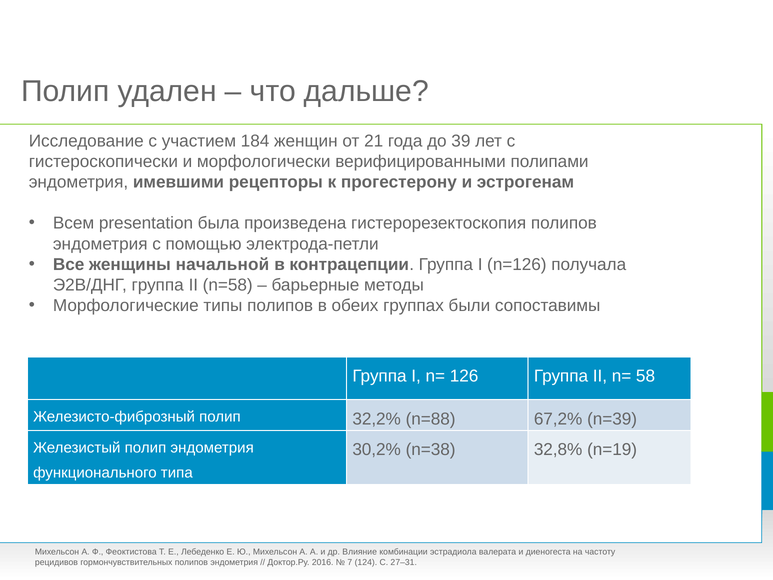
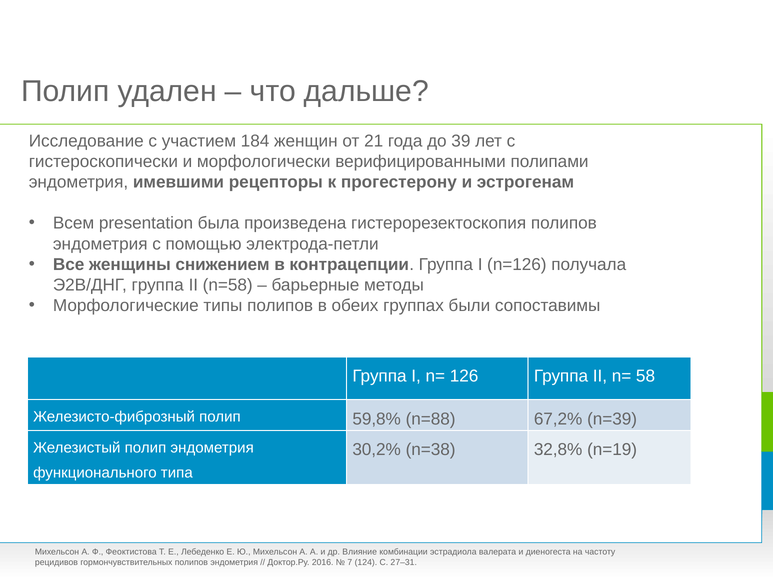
начальной: начальной -> снижением (223, 264)
32,2%: 32,2% -> 59,8% (377, 419)
